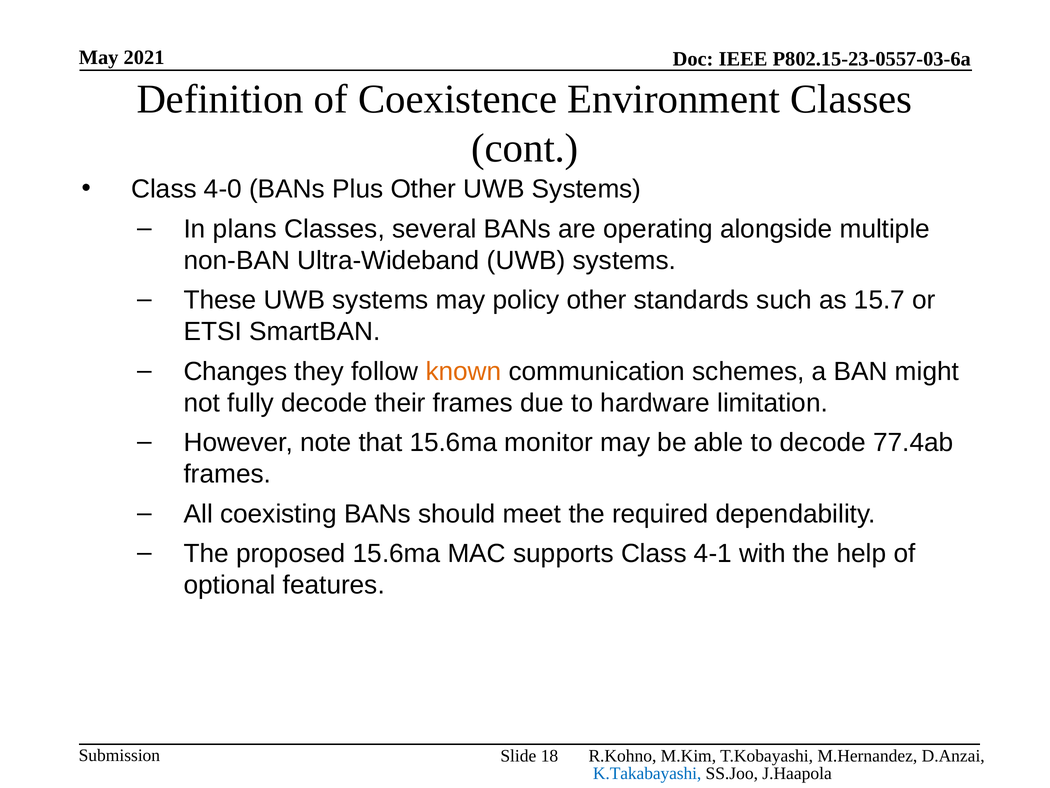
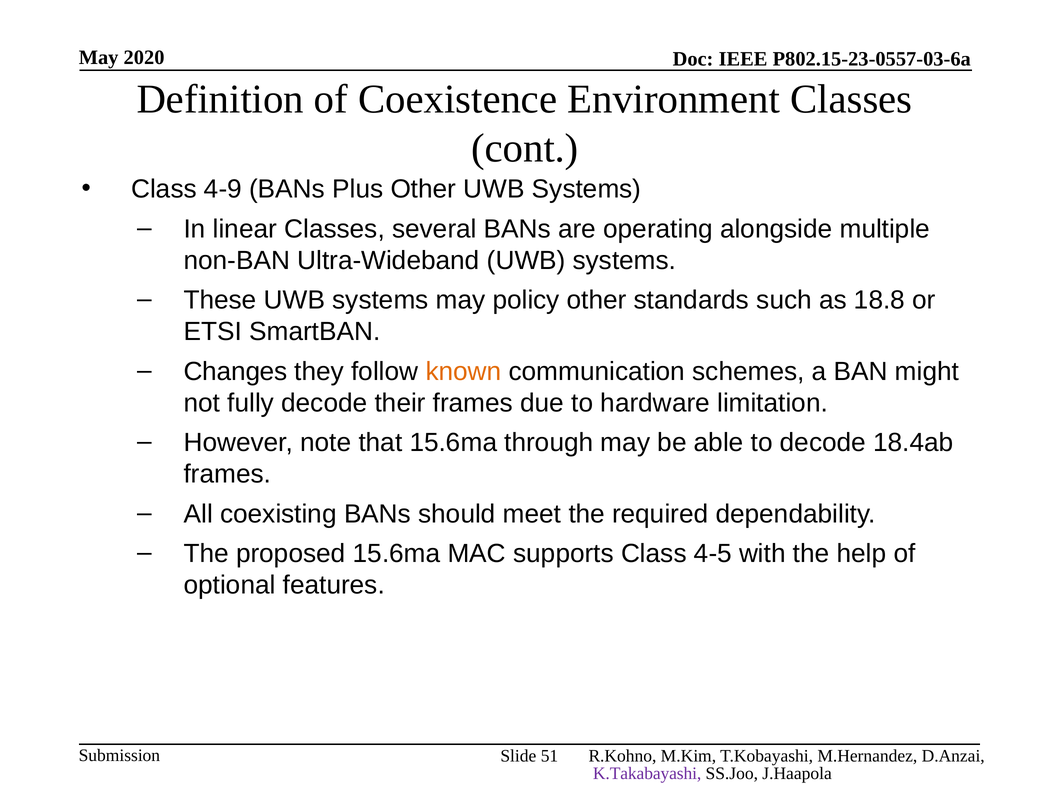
2021: 2021 -> 2020 (144, 57)
4-0: 4-0 -> 4-9 (223, 189)
plans: plans -> linear (245, 229)
15.7: 15.7 -> 18.8 (880, 300)
monitor: monitor -> through (549, 442)
77.4ab: 77.4ab -> 18.4ab (913, 442)
4-1: 4-1 -> 4-5 (713, 553)
18: 18 -> 51 (549, 755)
K.Takabayashi colour: blue -> purple (647, 773)
